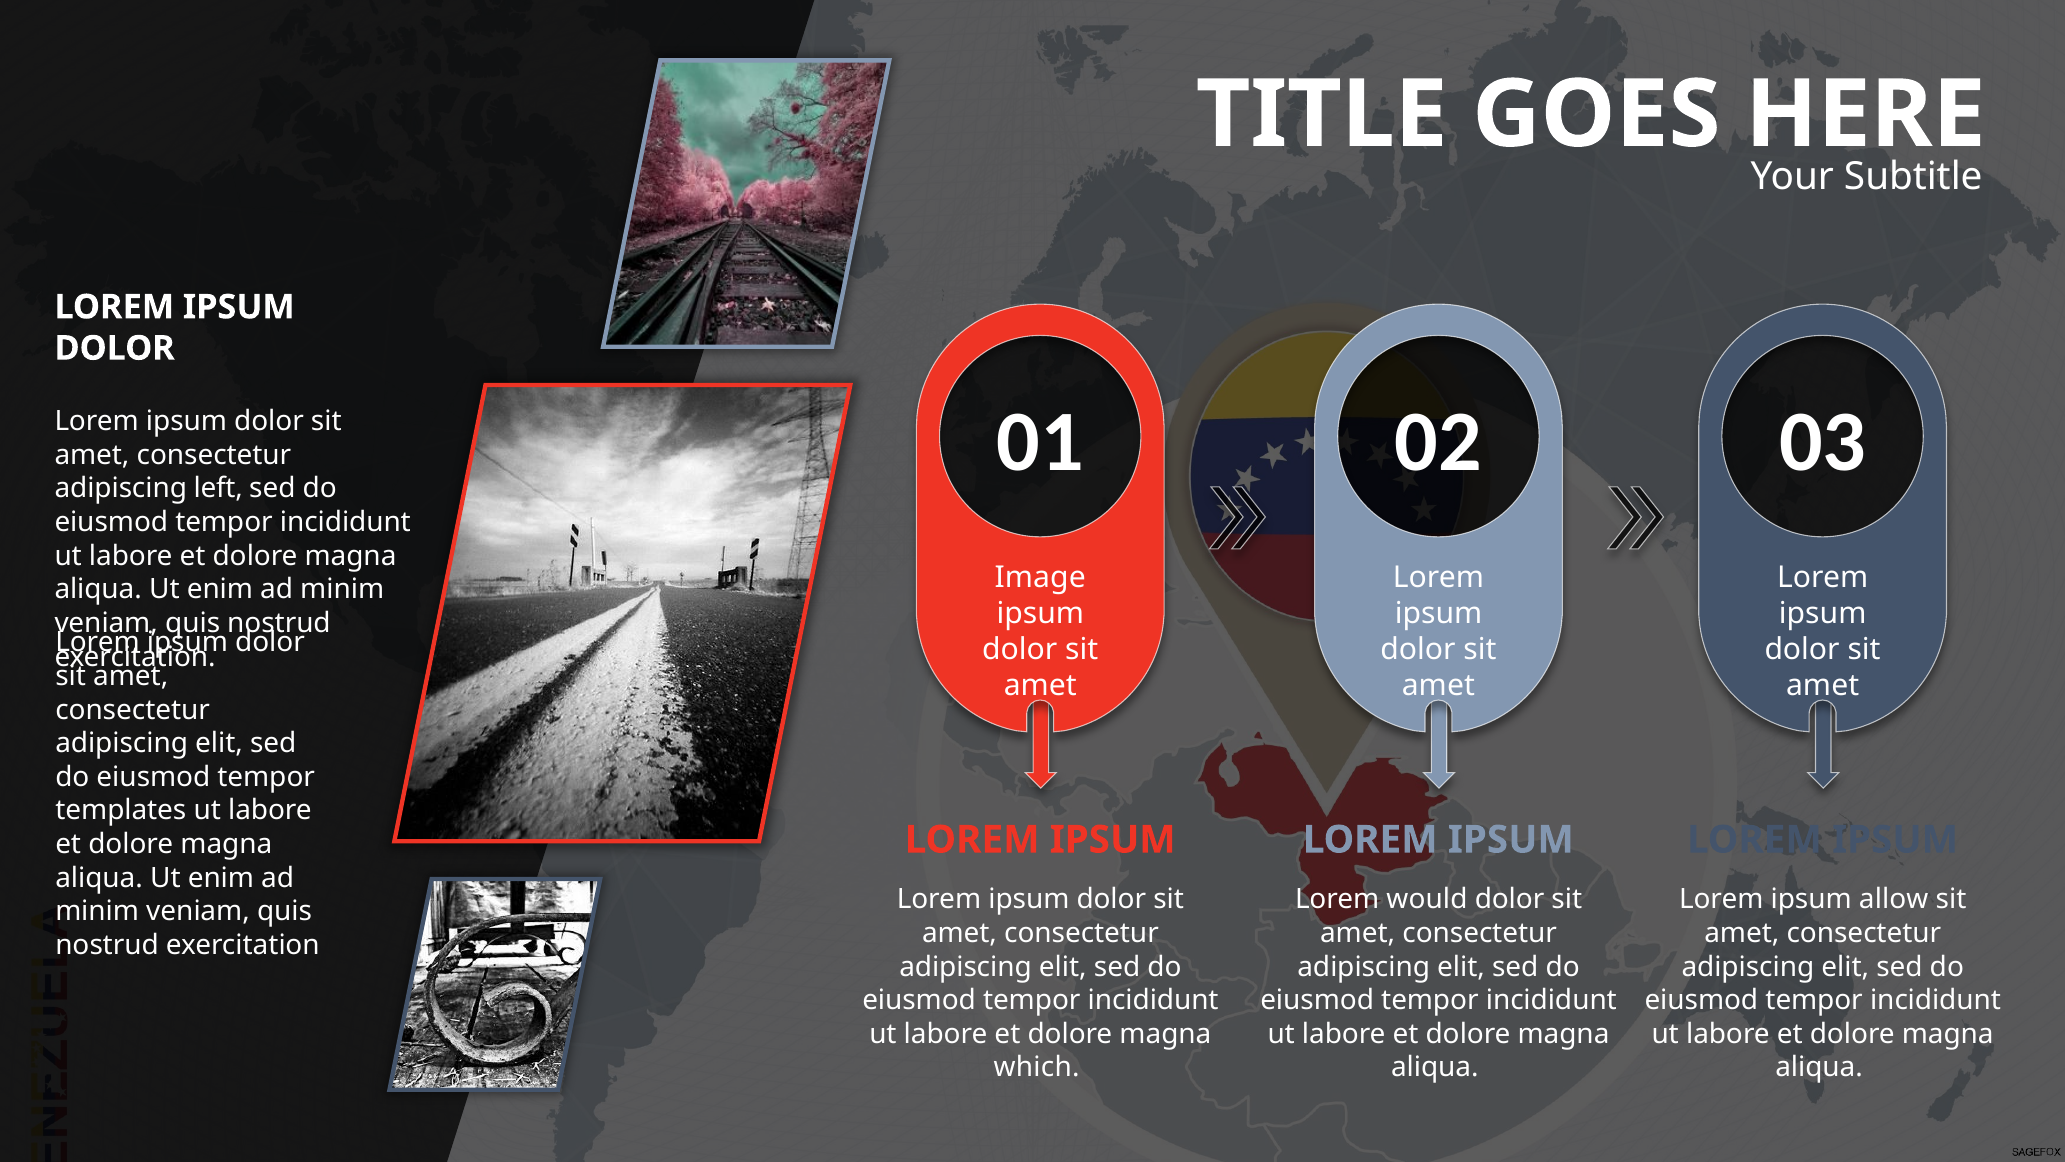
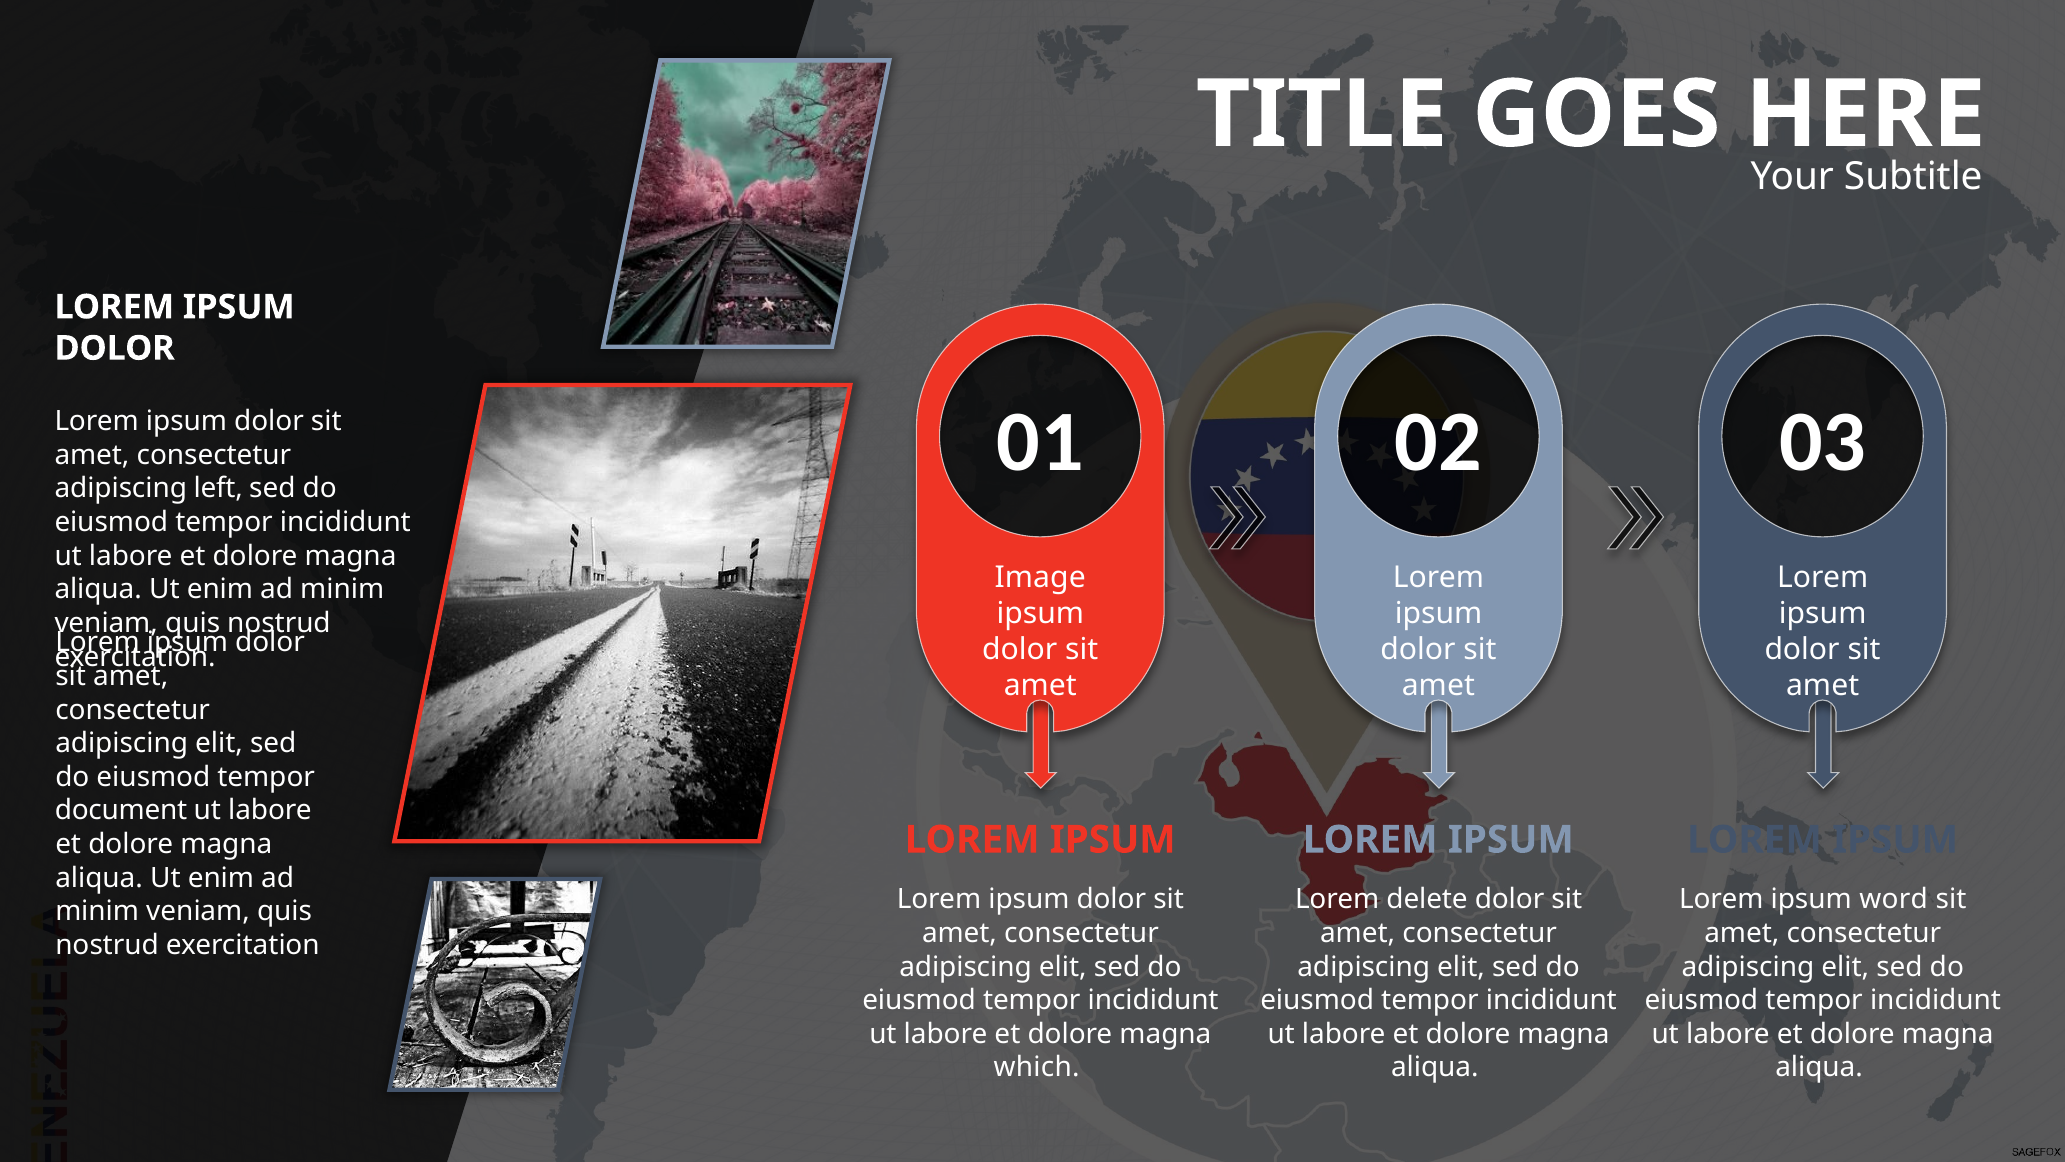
templates: templates -> document (121, 810)
would: would -> delete (1427, 899)
allow: allow -> word (1894, 899)
